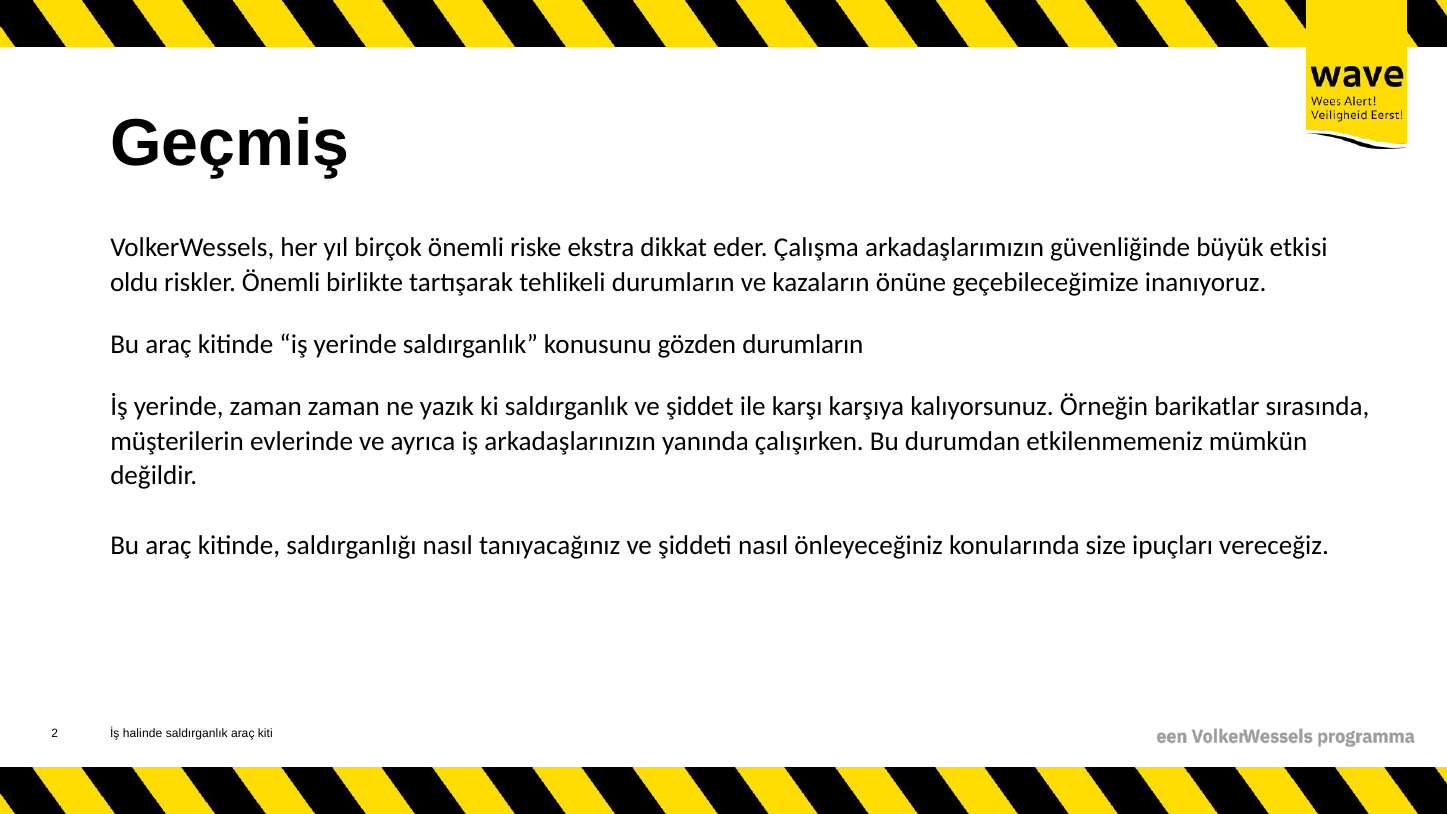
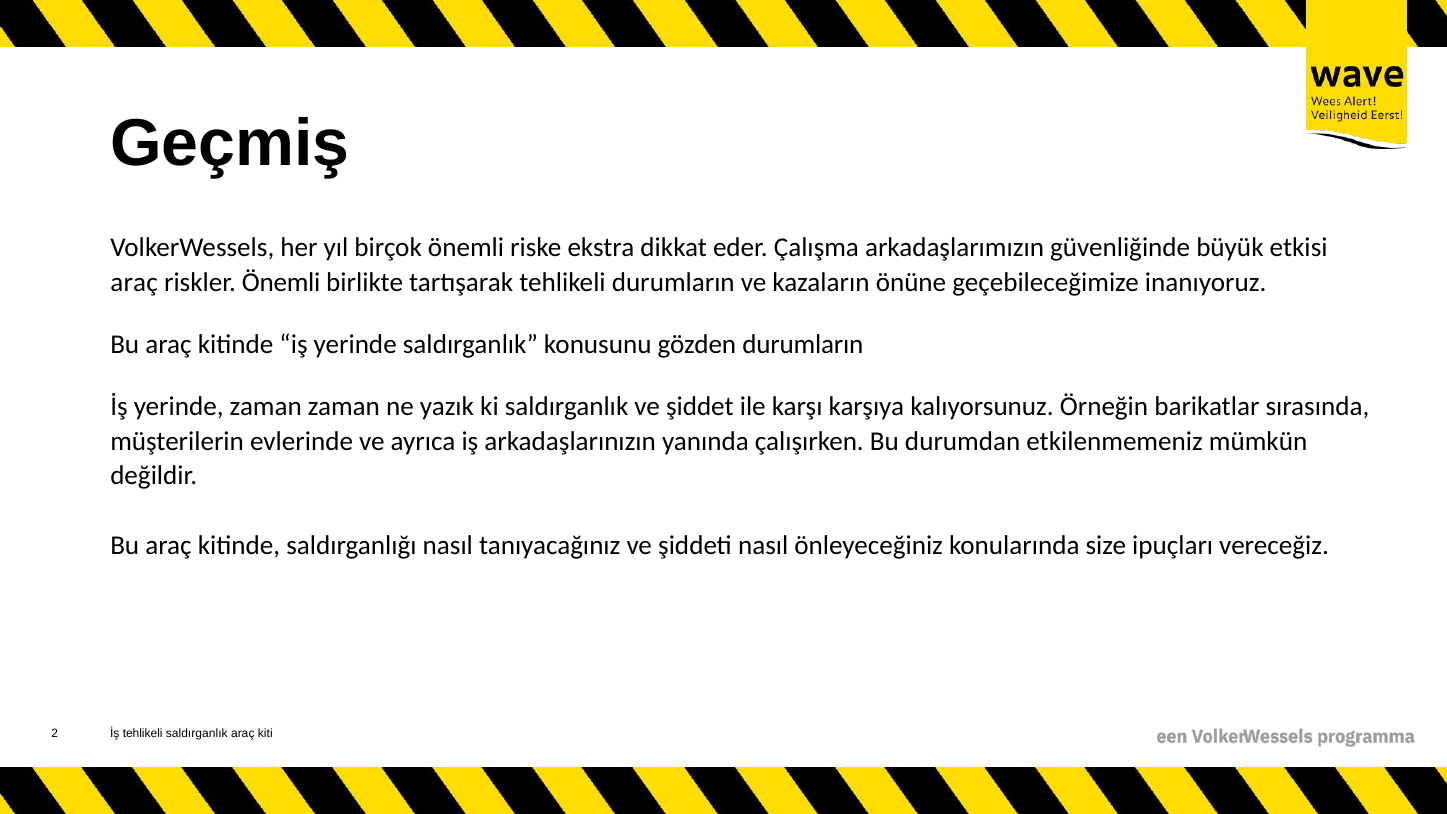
oldu: oldu -> araç (134, 282)
İş halinde: halinde -> tehlikeli (143, 733)
